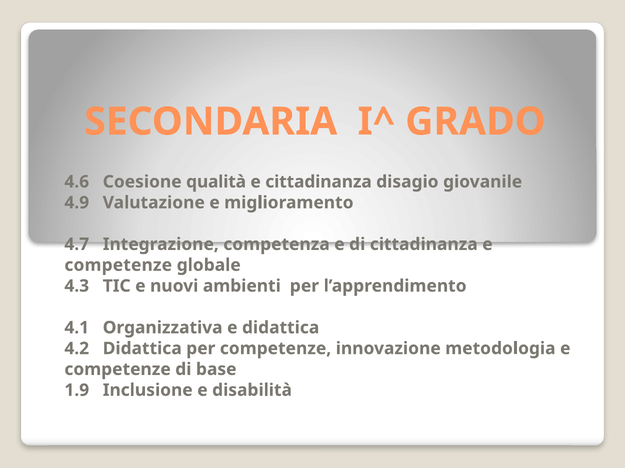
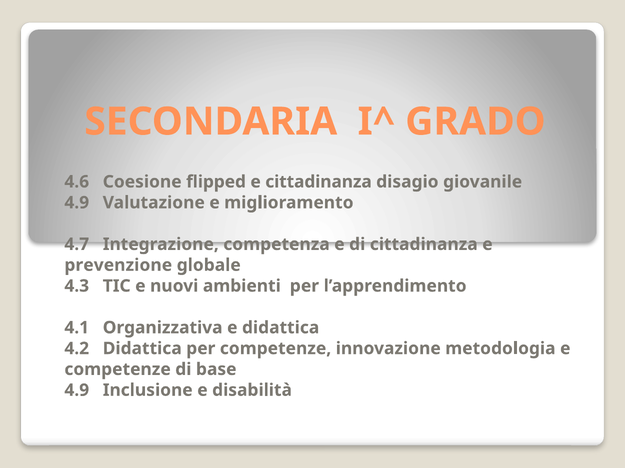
qualità: qualità -> flipped (216, 182)
competenze: competenze -> prevenzione (118, 266)
1.9: 1.9 -> 4.9 (77, 391)
